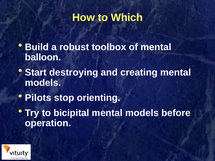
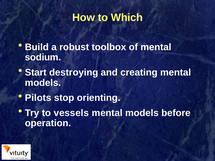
balloon: balloon -> sodium (43, 57)
bicipital: bicipital -> vessels (71, 113)
